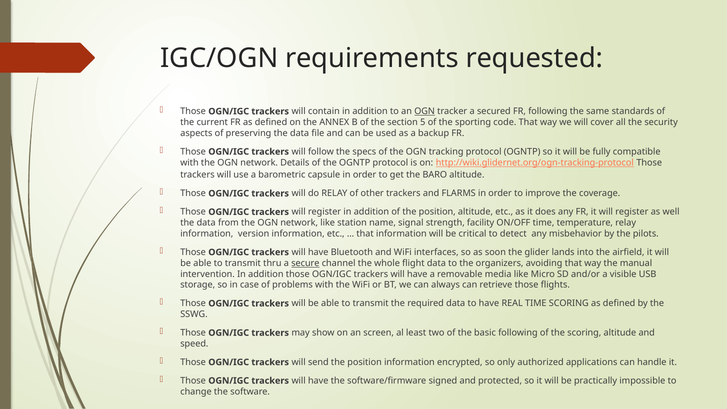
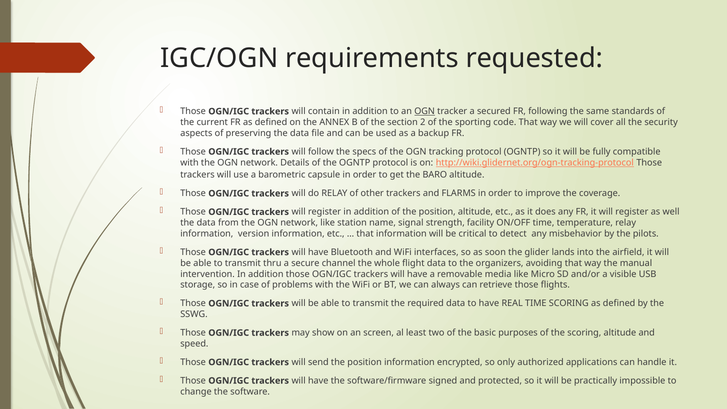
5: 5 -> 2 (423, 122)
secure underline: present -> none (305, 263)
basic following: following -> purposes (518, 333)
